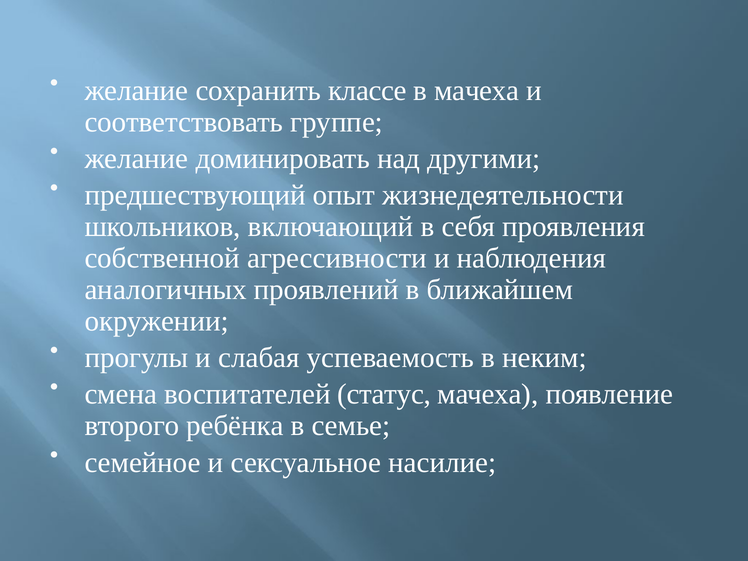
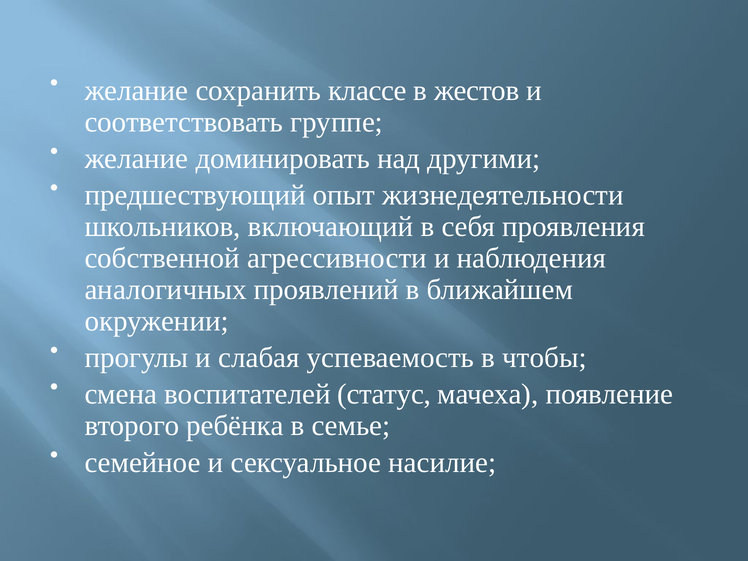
в мачеха: мачеха -> жестов (477, 91)
неким: неким -> чтобы (544, 358)
